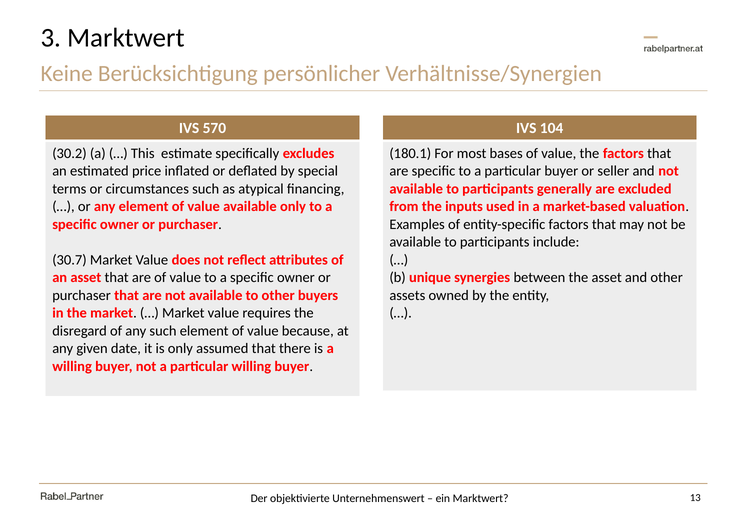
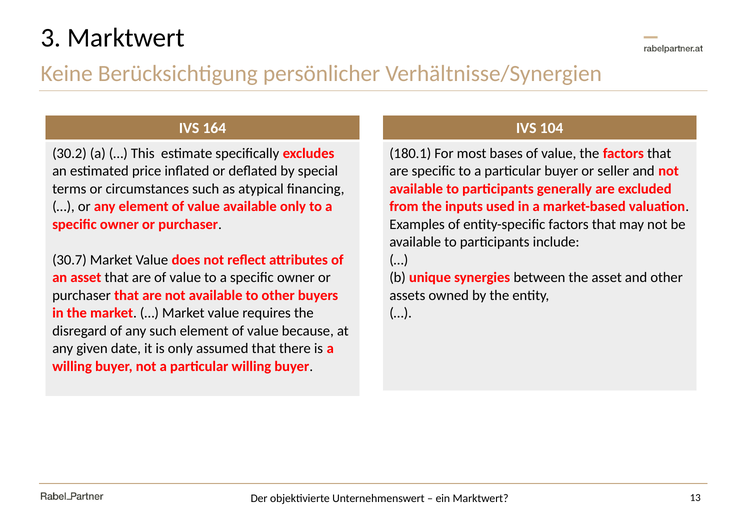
570: 570 -> 164 (214, 128)
